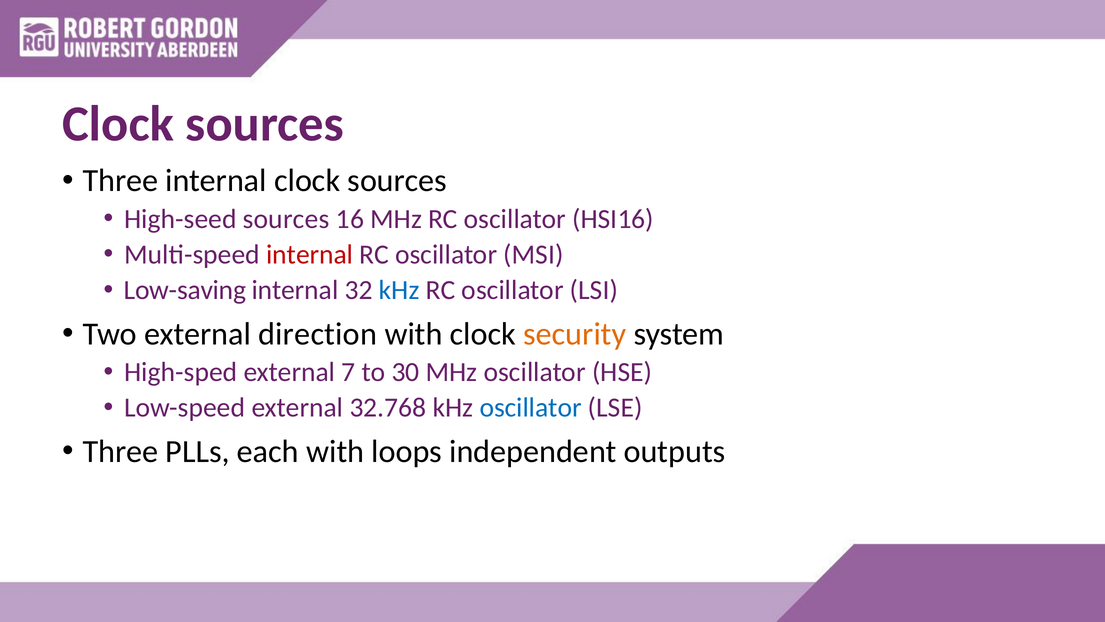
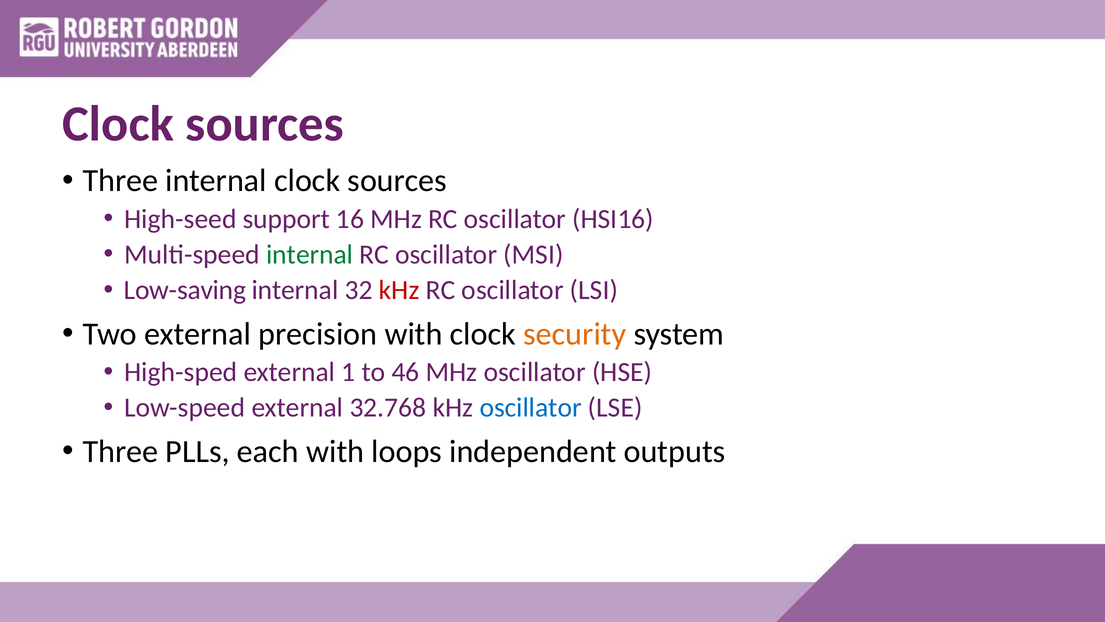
High-seed sources: sources -> support (286, 219)
internal colour: red -> green (310, 254)
kHz colour: blue -> red (399, 290)
direction: direction -> precision (318, 334)
7: 7 -> 1 (348, 372)
30: 30 -> 46 (405, 372)
